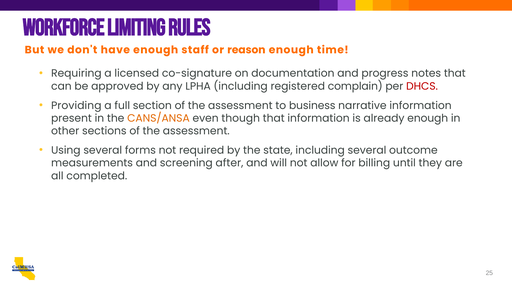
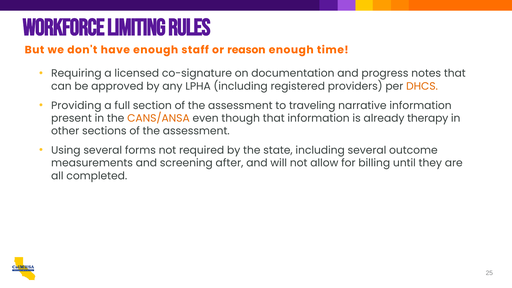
complain: complain -> providers (355, 86)
DHCS colour: red -> orange (422, 86)
business: business -> traveling (312, 105)
already enough: enough -> therapy (428, 118)
